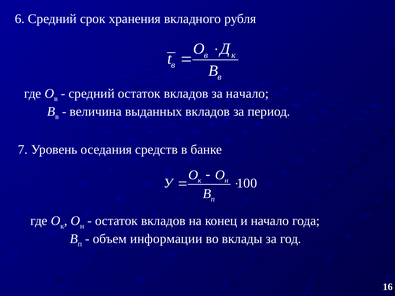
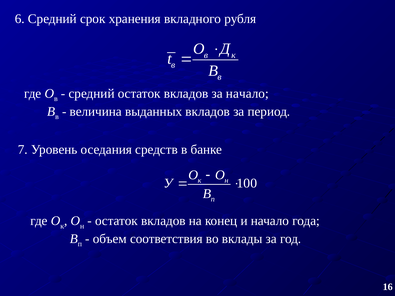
информации: информации -> соответствия (166, 239)
